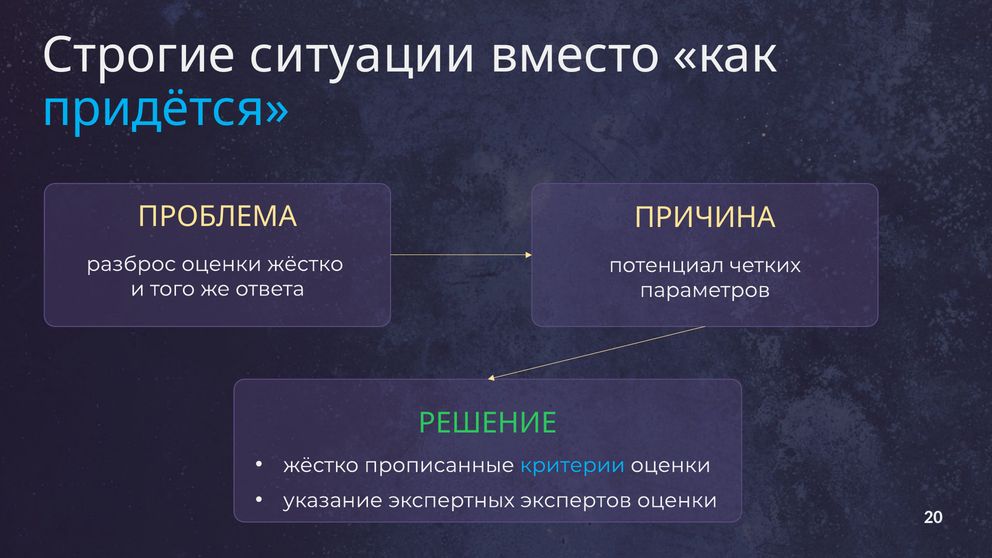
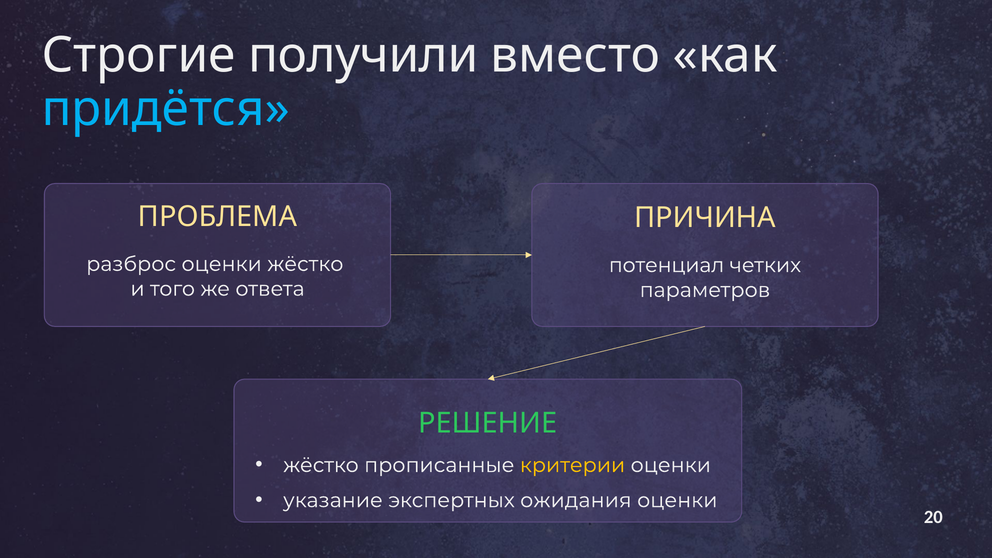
ситуации: ситуации -> получили (363, 56)
критерии colour: light blue -> yellow (573, 465)
экспертов: экспертов -> ожидания (576, 500)
